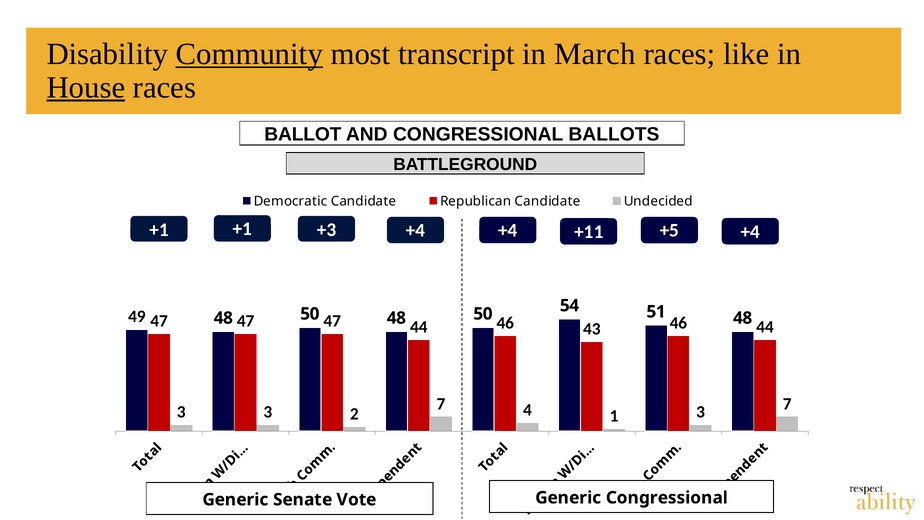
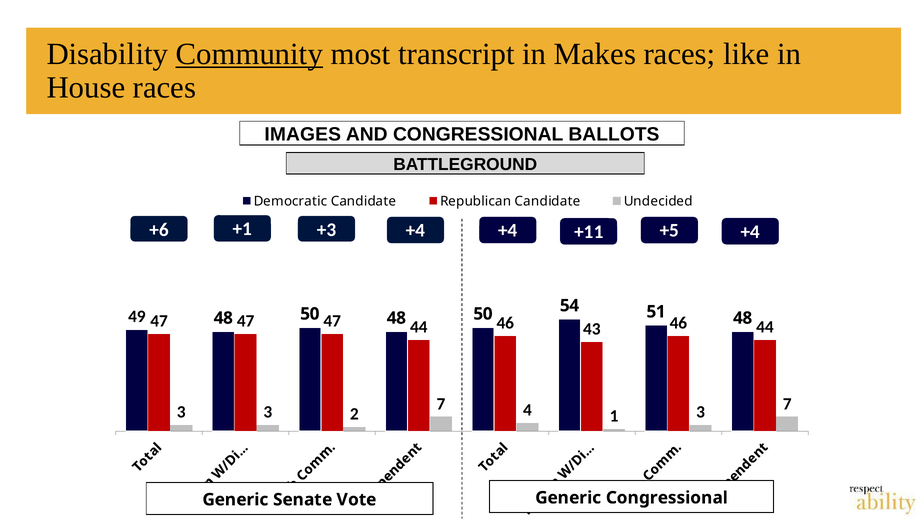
March: March -> Makes (595, 54)
House underline: present -> none (86, 87)
BALLOT: BALLOT -> IMAGES (303, 134)
+1: +1 -> +6 (159, 230)
